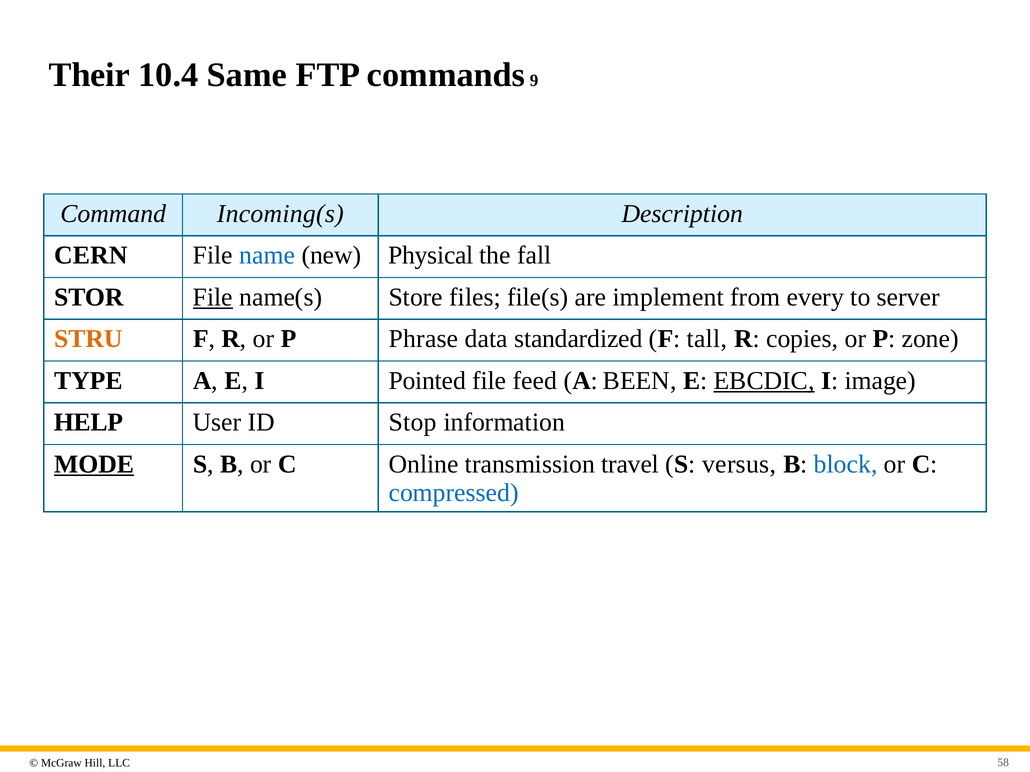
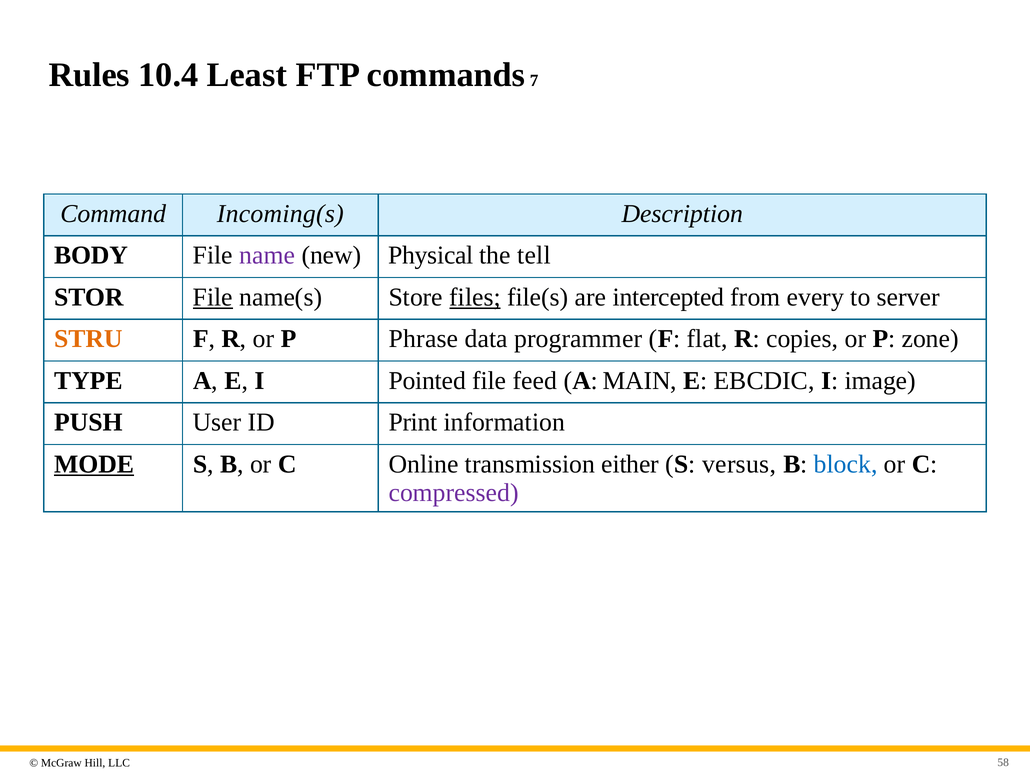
Their: Their -> Rules (89, 75)
Same: Same -> Least (247, 75)
9: 9 -> 7 (534, 81)
CERN: CERN -> BODY (91, 256)
name colour: blue -> purple (267, 256)
fall: fall -> tell (534, 256)
files underline: none -> present (475, 297)
implement: implement -> intercepted (668, 297)
standardized: standardized -> programmer (578, 339)
tall: tall -> flat (707, 339)
BEEN: BEEN -> MAIN (640, 381)
EBCDIC underline: present -> none (764, 381)
HELP: HELP -> PUSH (88, 423)
Stop: Stop -> Print (413, 423)
travel: travel -> either (630, 464)
compressed colour: blue -> purple (454, 493)
